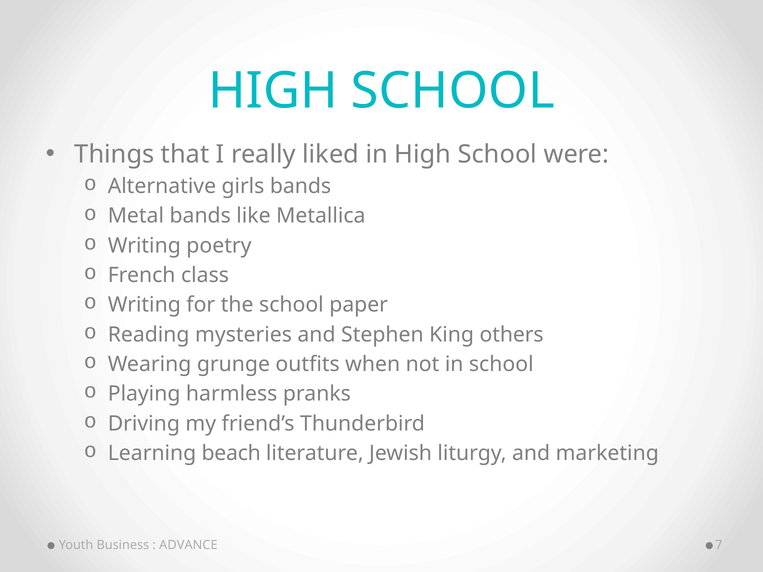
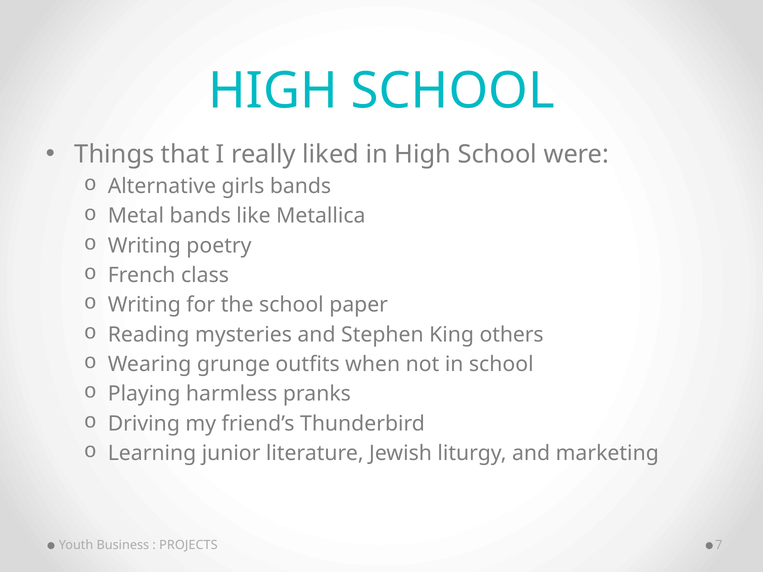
beach: beach -> junior (231, 453)
ADVANCE: ADVANCE -> PROJECTS (188, 545)
